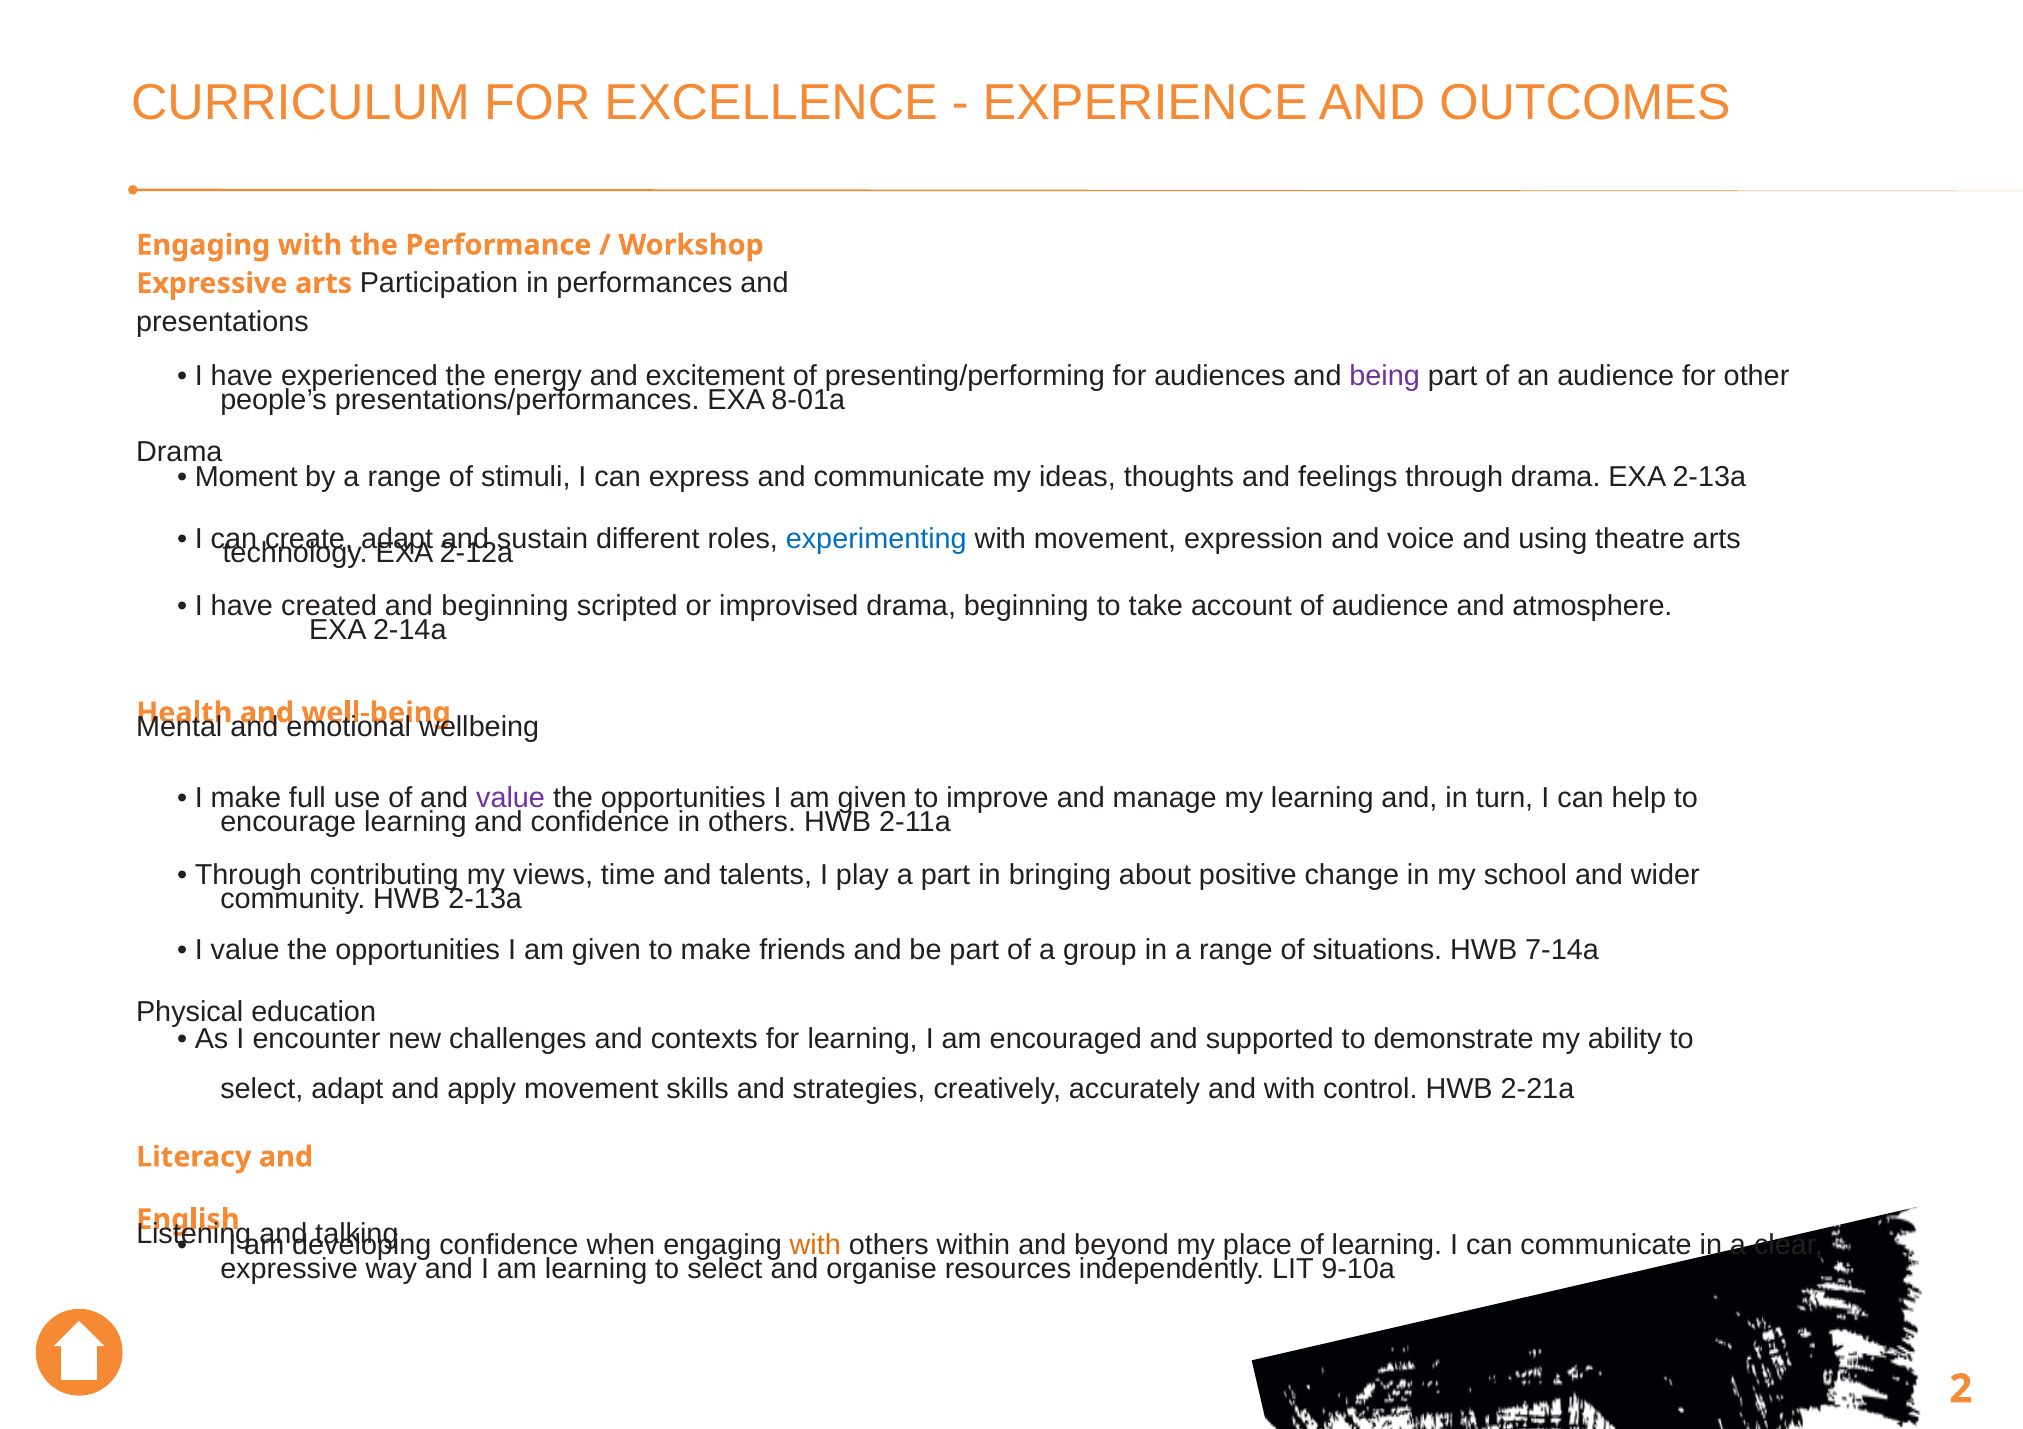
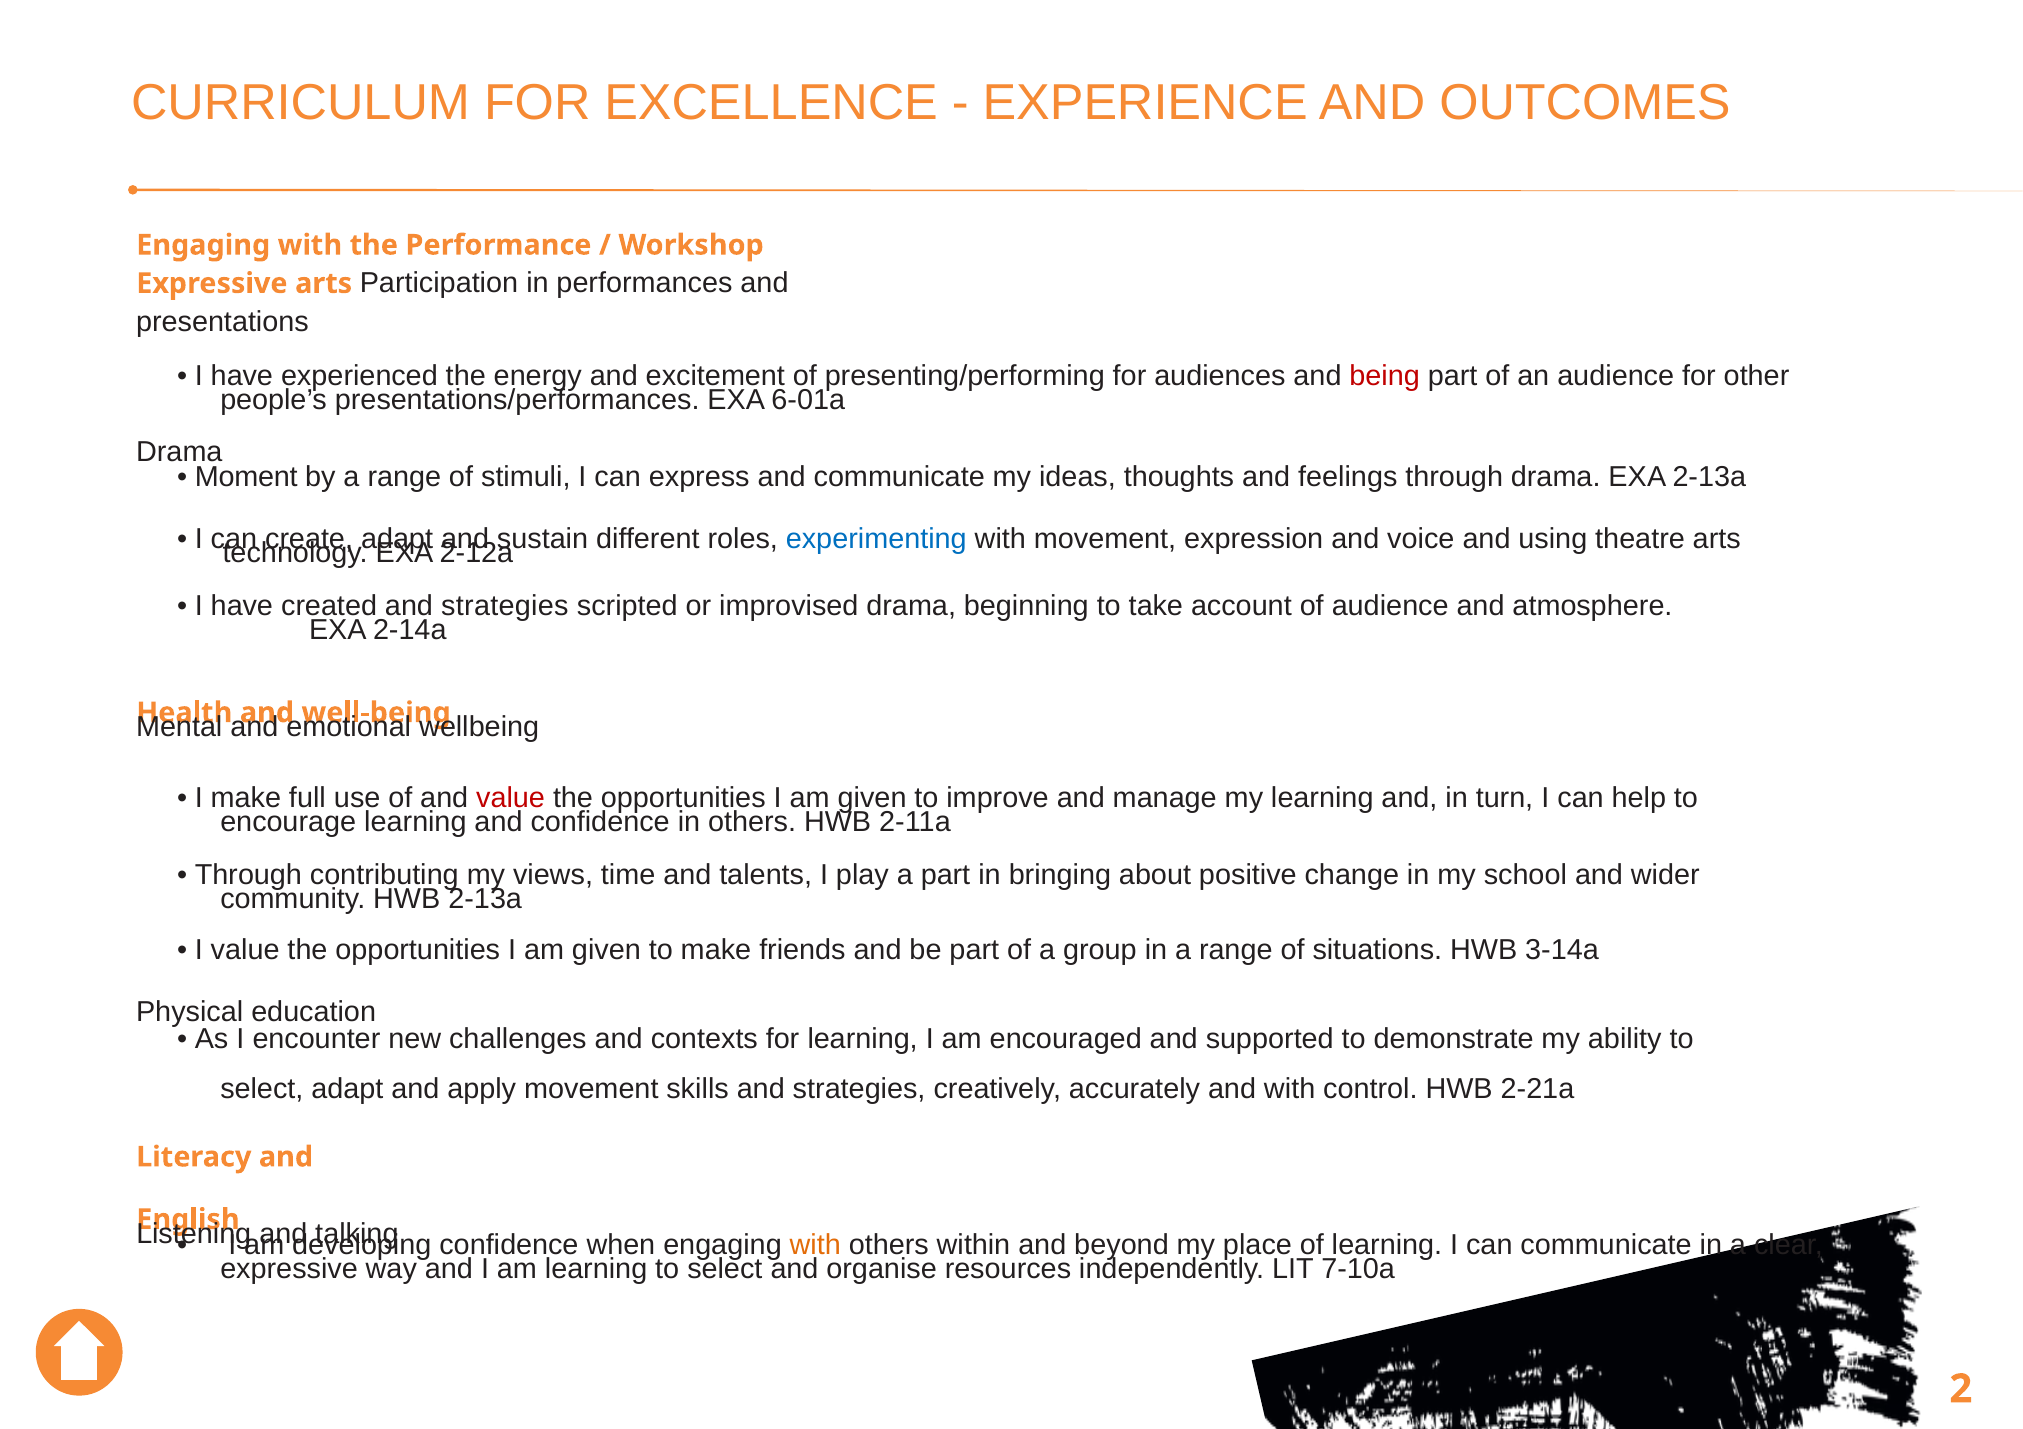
being colour: purple -> red (1385, 377)
8-01a: 8-01a -> 6-01a (808, 400)
created and beginning: beginning -> strategies (505, 606)
value colour: purple -> red (511, 799)
7-14a: 7-14a -> 3-14a (1562, 950)
9-10a: 9-10a -> 7-10a (1358, 1270)
